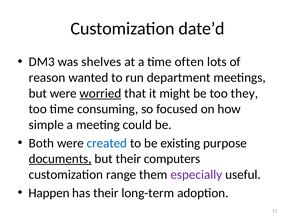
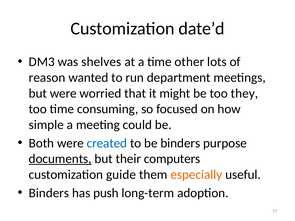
often: often -> other (189, 62)
worried underline: present -> none (100, 93)
be existing: existing -> binders (180, 143)
range: range -> guide (121, 175)
especially colour: purple -> orange (196, 175)
Happen: Happen -> Binders (49, 193)
has their: their -> push (106, 193)
